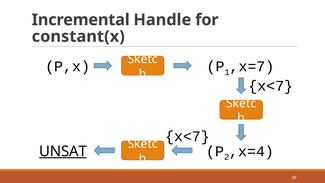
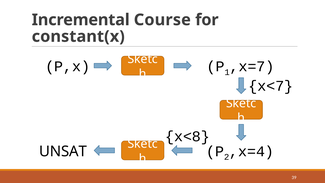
Handle: Handle -> Course (162, 20)
x<7: x<7 -> x<8 (188, 136)
UNSAT underline: present -> none (63, 151)
